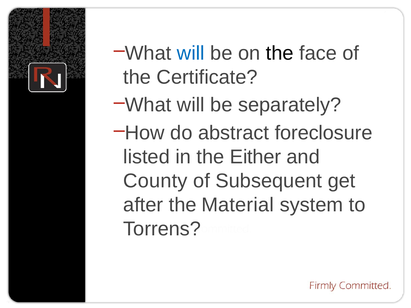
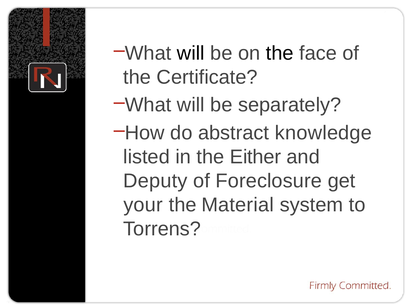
will colour: blue -> black (191, 53)
foreclosure: foreclosure -> knowledge (323, 133)
County: County -> Deputy (155, 181)
Subsequent: Subsequent -> Foreclosure (269, 181)
after: after -> your (143, 205)
